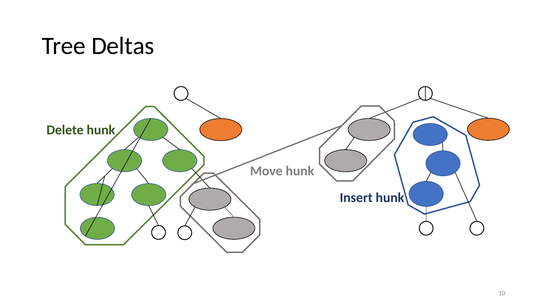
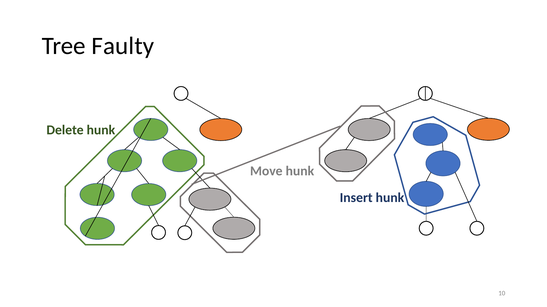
Deltas: Deltas -> Faulty (123, 46)
